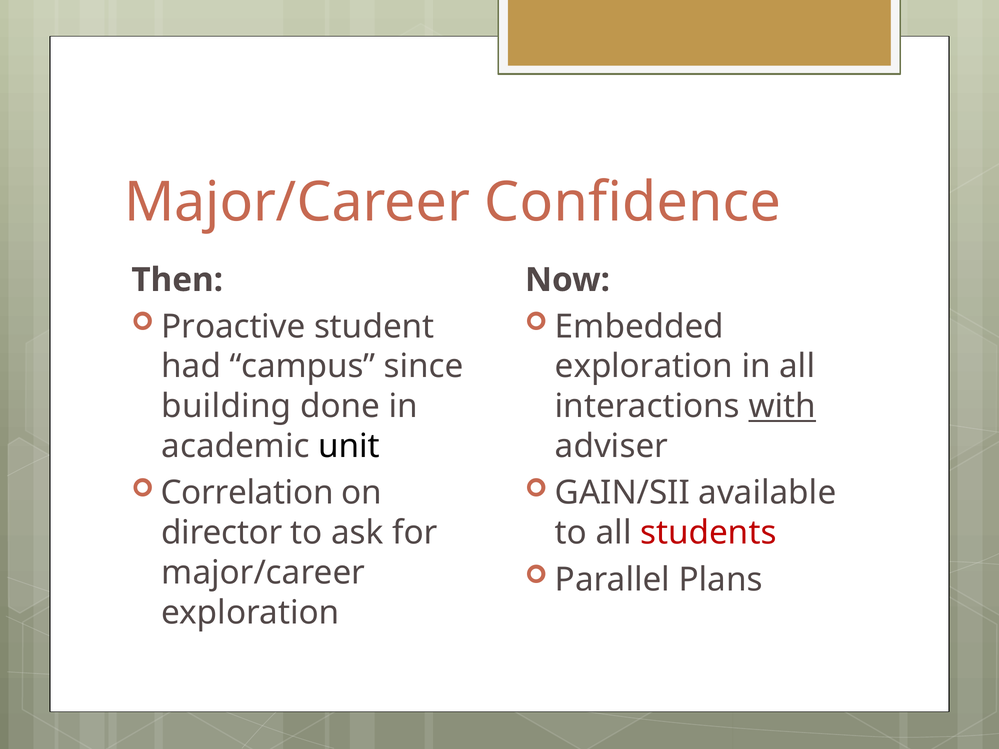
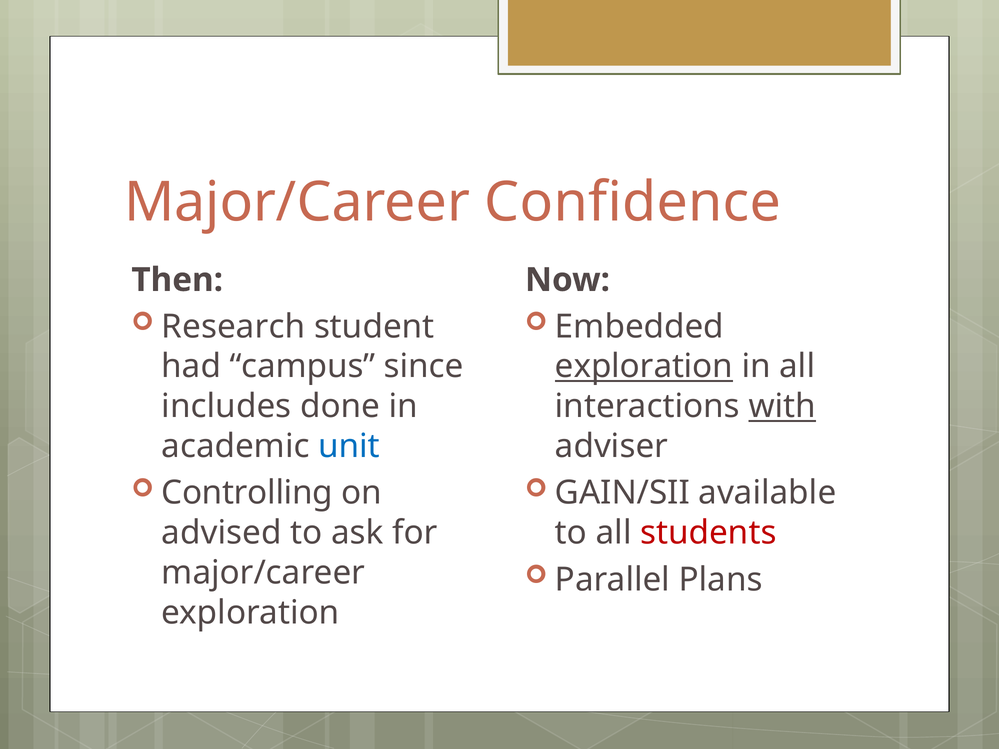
Proactive: Proactive -> Research (233, 327)
exploration underline: none -> present (644, 367)
building: building -> includes (226, 407)
unit colour: black -> blue (349, 447)
Correlation: Correlation -> Controlling (247, 493)
director: director -> advised (222, 533)
